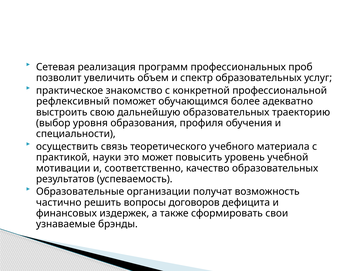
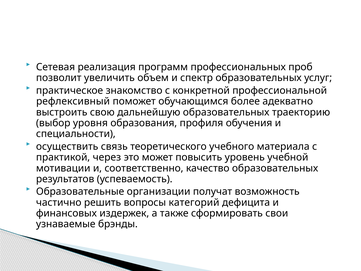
науки: науки -> через (107, 157)
договоров: договоров -> категорий (194, 202)
